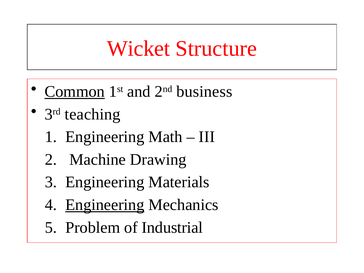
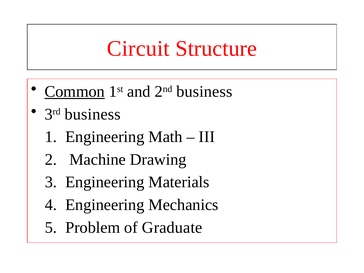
Wicket: Wicket -> Circuit (138, 49)
3rd teaching: teaching -> business (93, 114)
Engineering underline: present -> none (105, 205)
Industrial: Industrial -> Graduate (172, 227)
